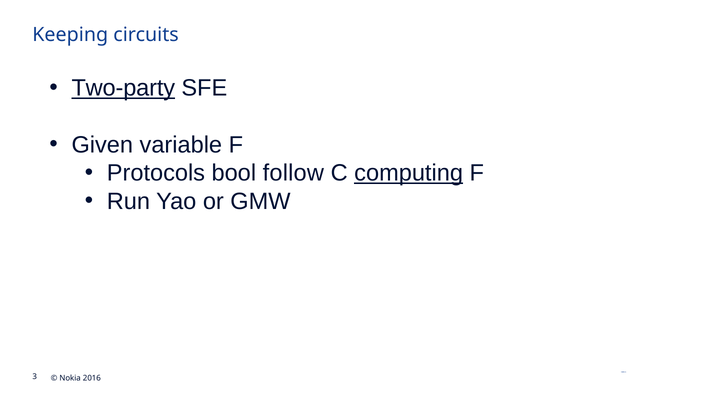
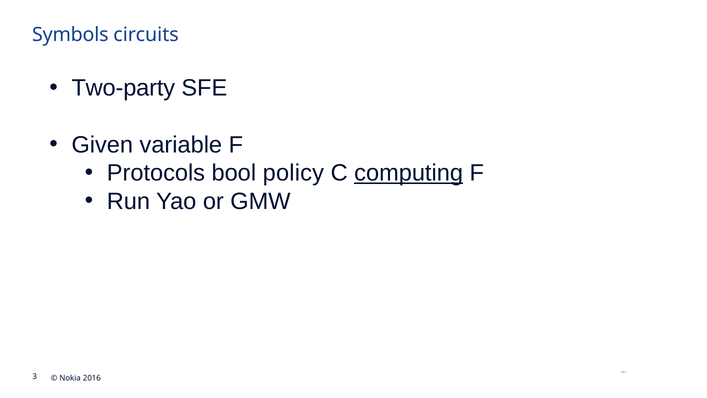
Keeping: Keeping -> Symbols (70, 35)
Two-party underline: present -> none (123, 88)
follow: follow -> policy (293, 173)
